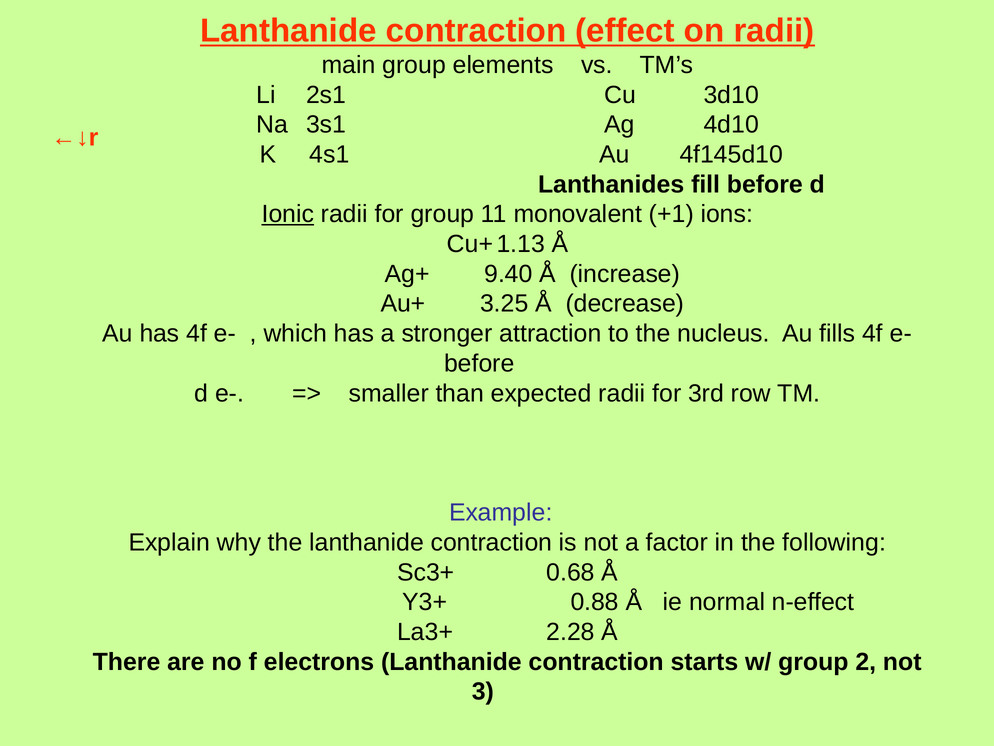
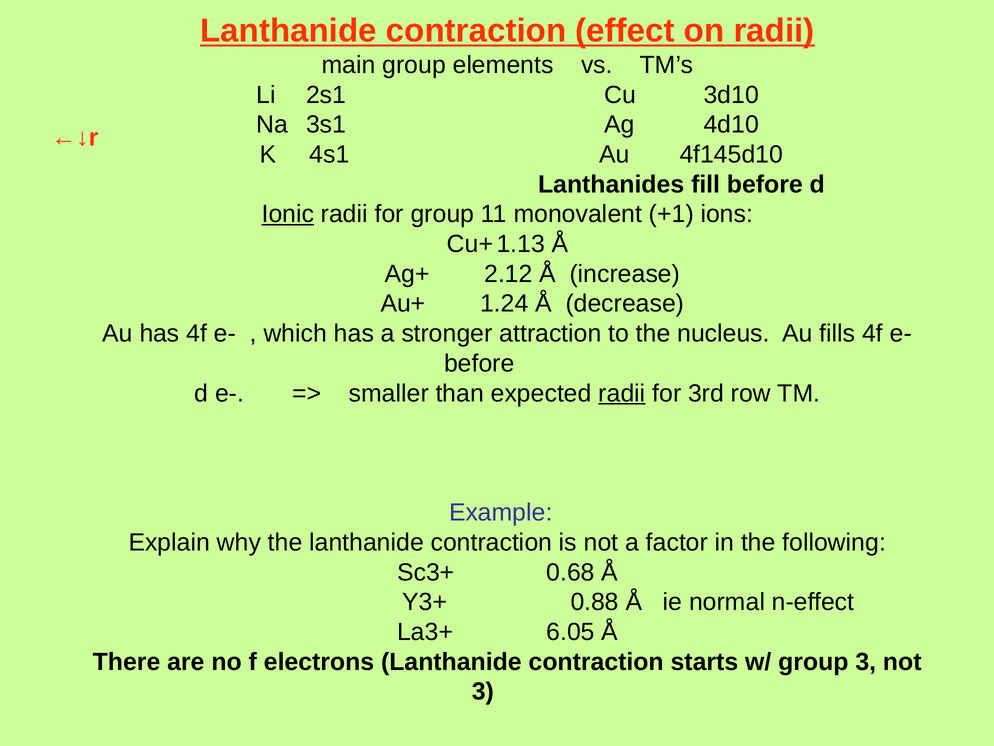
9.40: 9.40 -> 2.12 (508, 274)
3.25: 3.25 -> 1.24 (504, 304)
radii underline: none -> present (622, 393)
2.28: 2.28 -> 6.05 (570, 632)
group 2: 2 -> 3 (866, 661)
